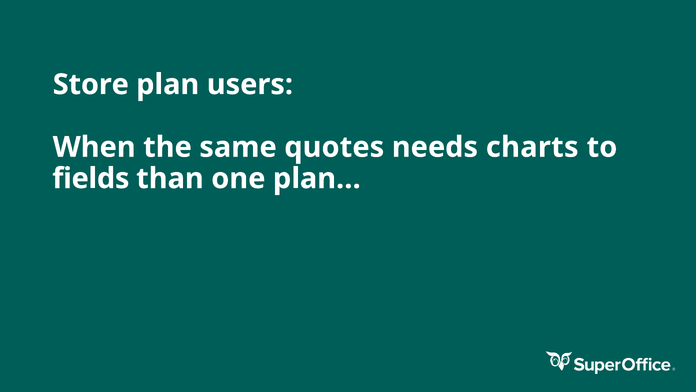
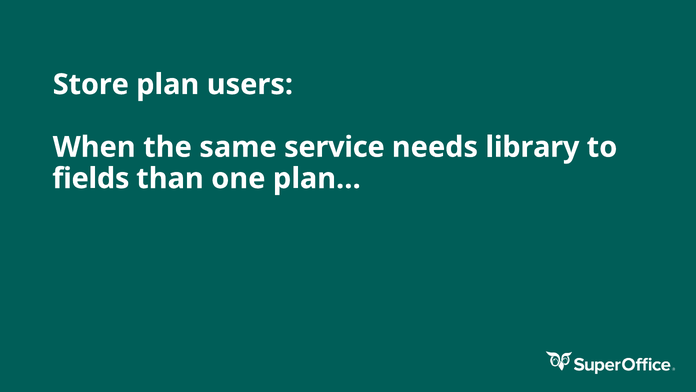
quotes: quotes -> service (334, 147)
charts: charts -> library (532, 147)
